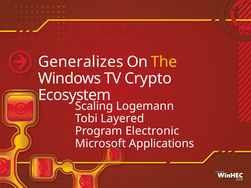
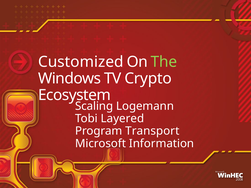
Generalizes: Generalizes -> Customized (81, 62)
The colour: yellow -> light green (164, 62)
Electronic: Electronic -> Transport (152, 131)
Applications: Applications -> Information (162, 144)
